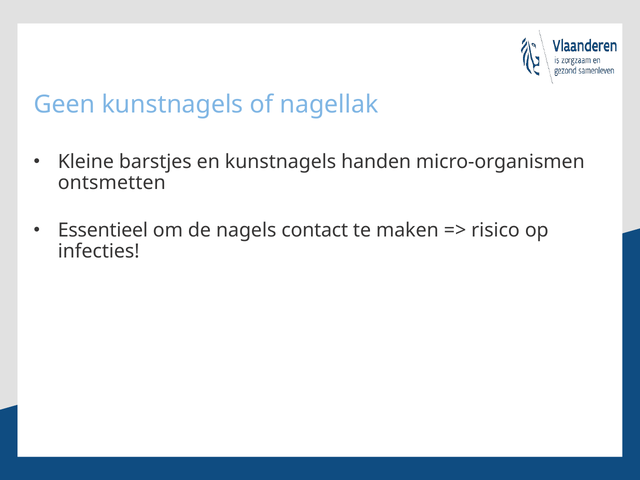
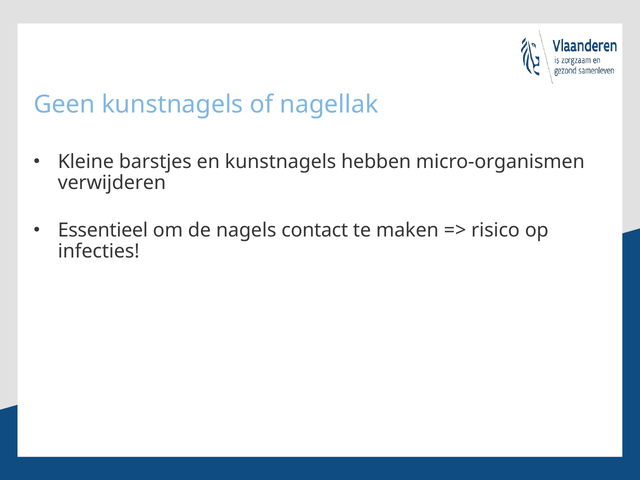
handen: handen -> hebben (376, 162)
ontsmetten: ontsmetten -> verwijderen (112, 183)
